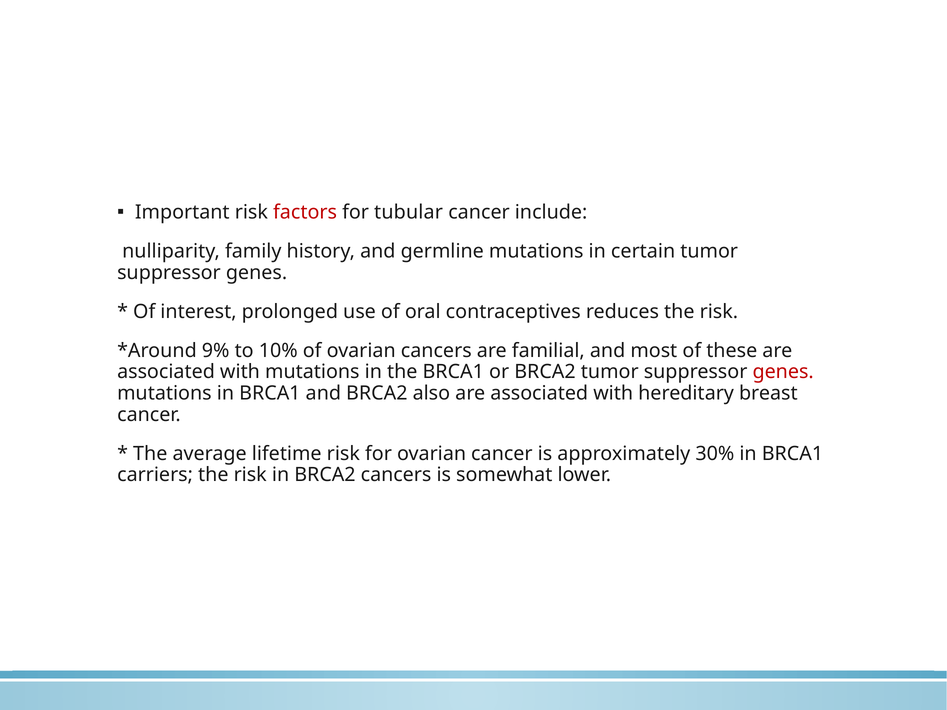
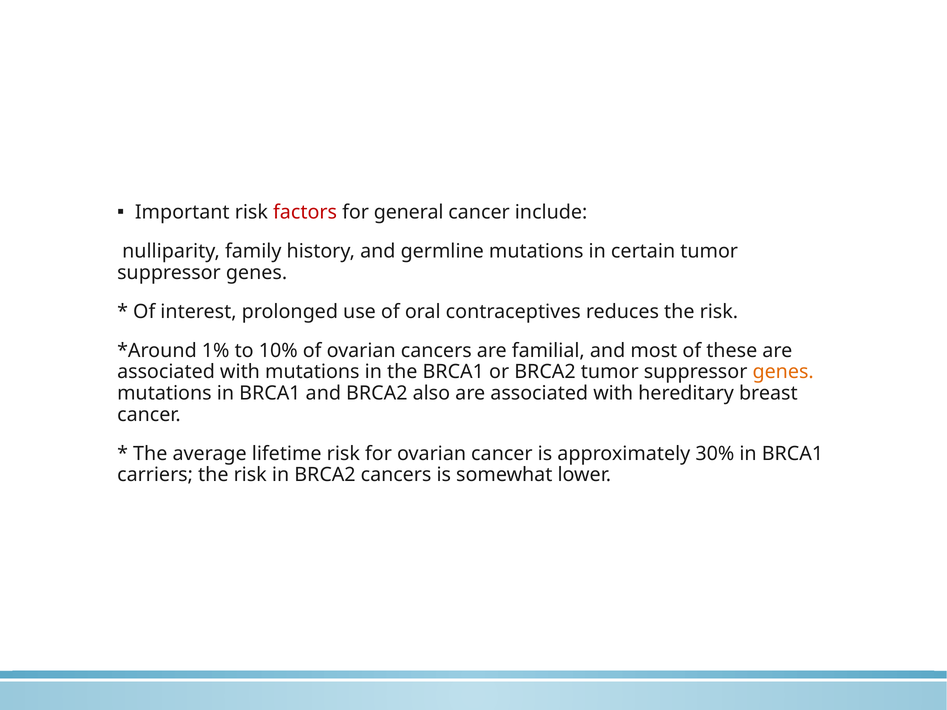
tubular: tubular -> general (409, 212)
9%: 9% -> 1% (216, 351)
genes colour: red -> orange (783, 372)
